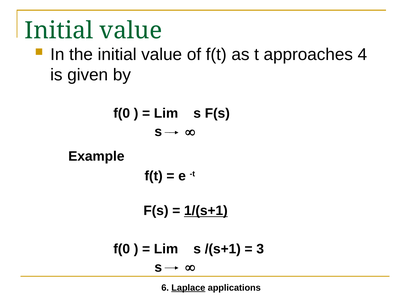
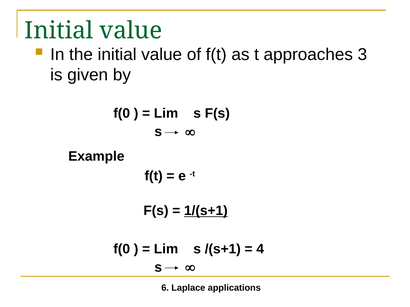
4: 4 -> 3 (362, 54)
3: 3 -> 4 (260, 249)
Laplace underline: present -> none (188, 288)
